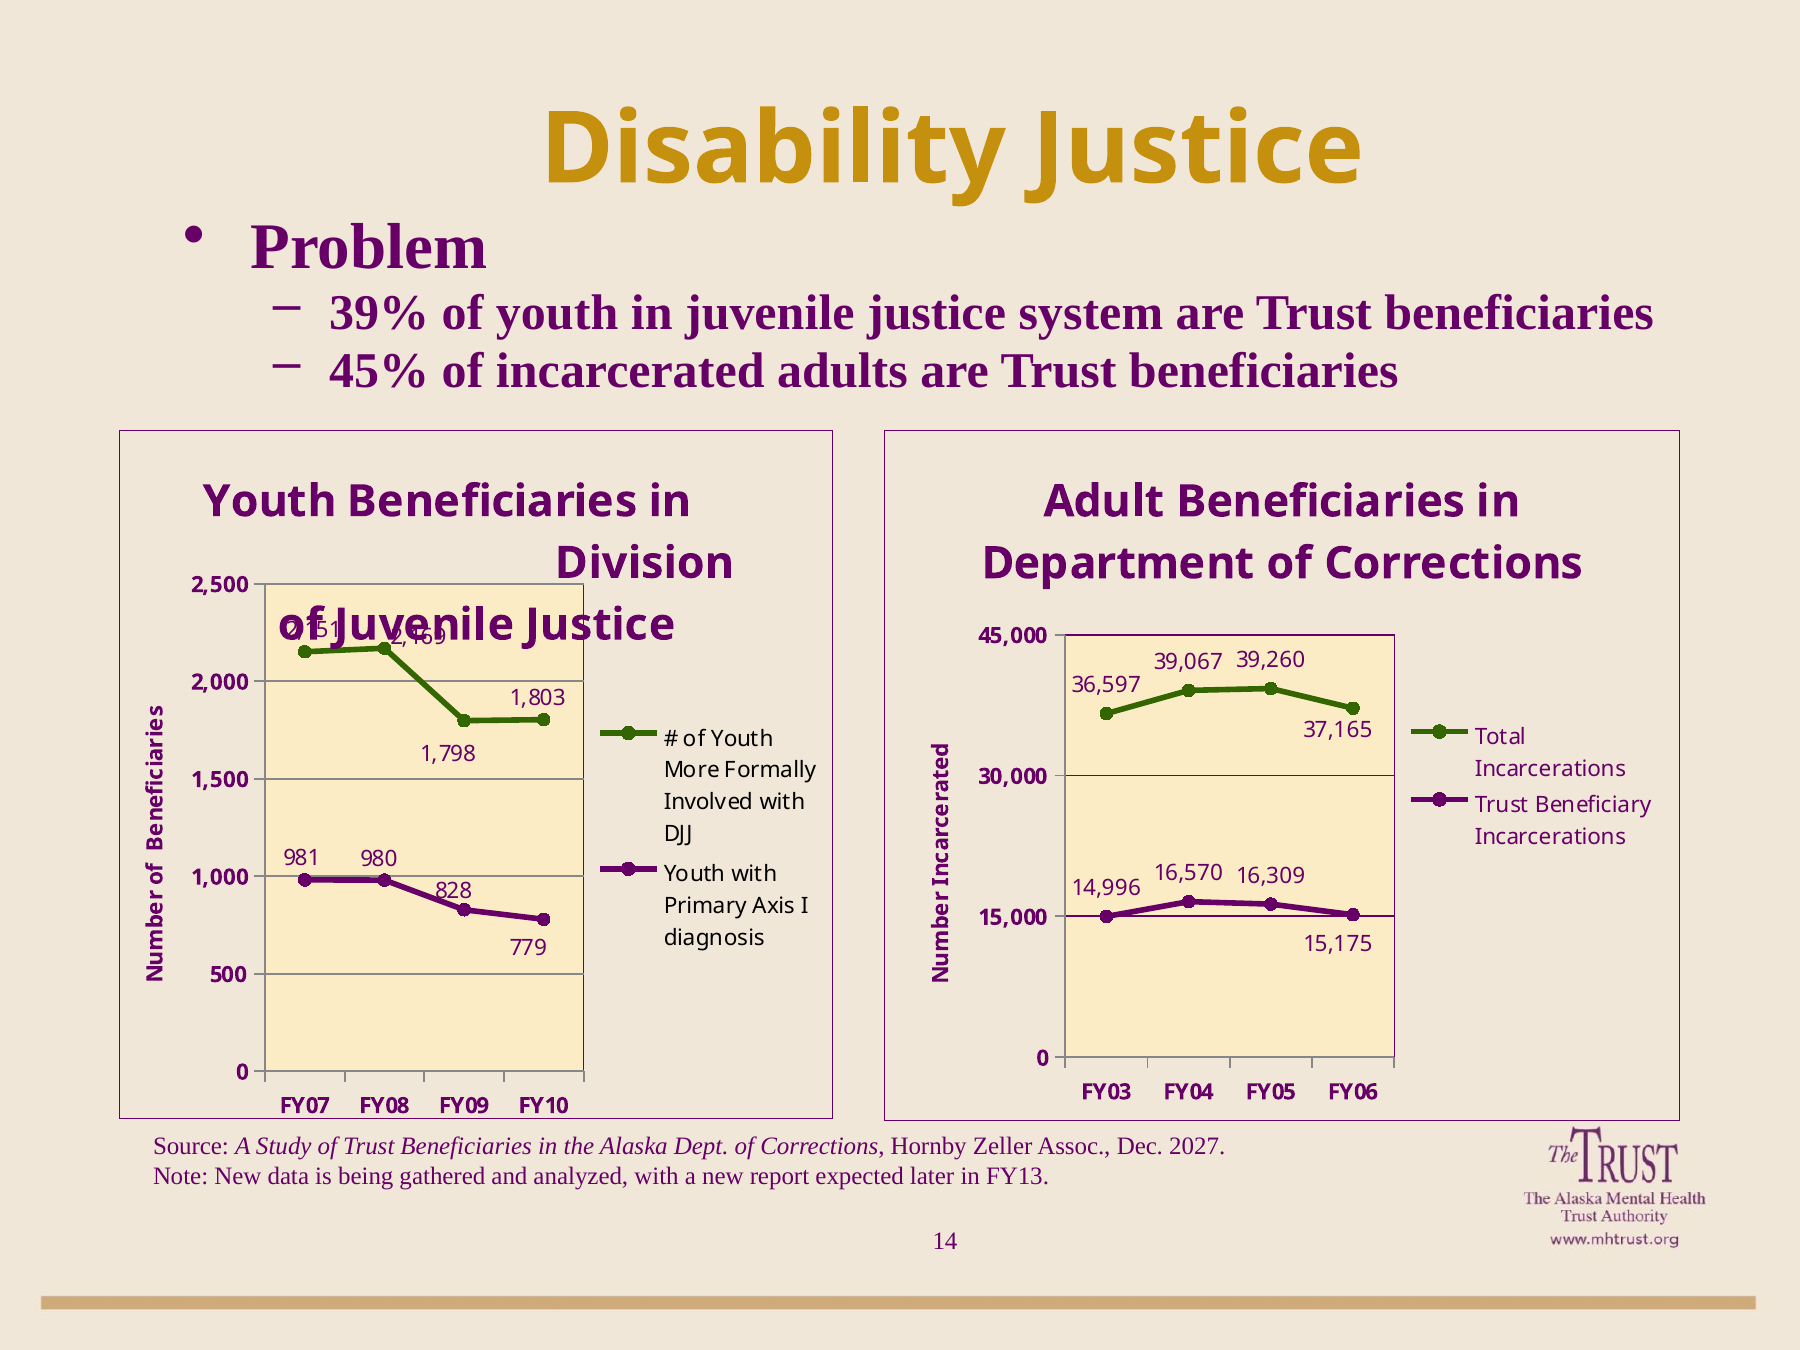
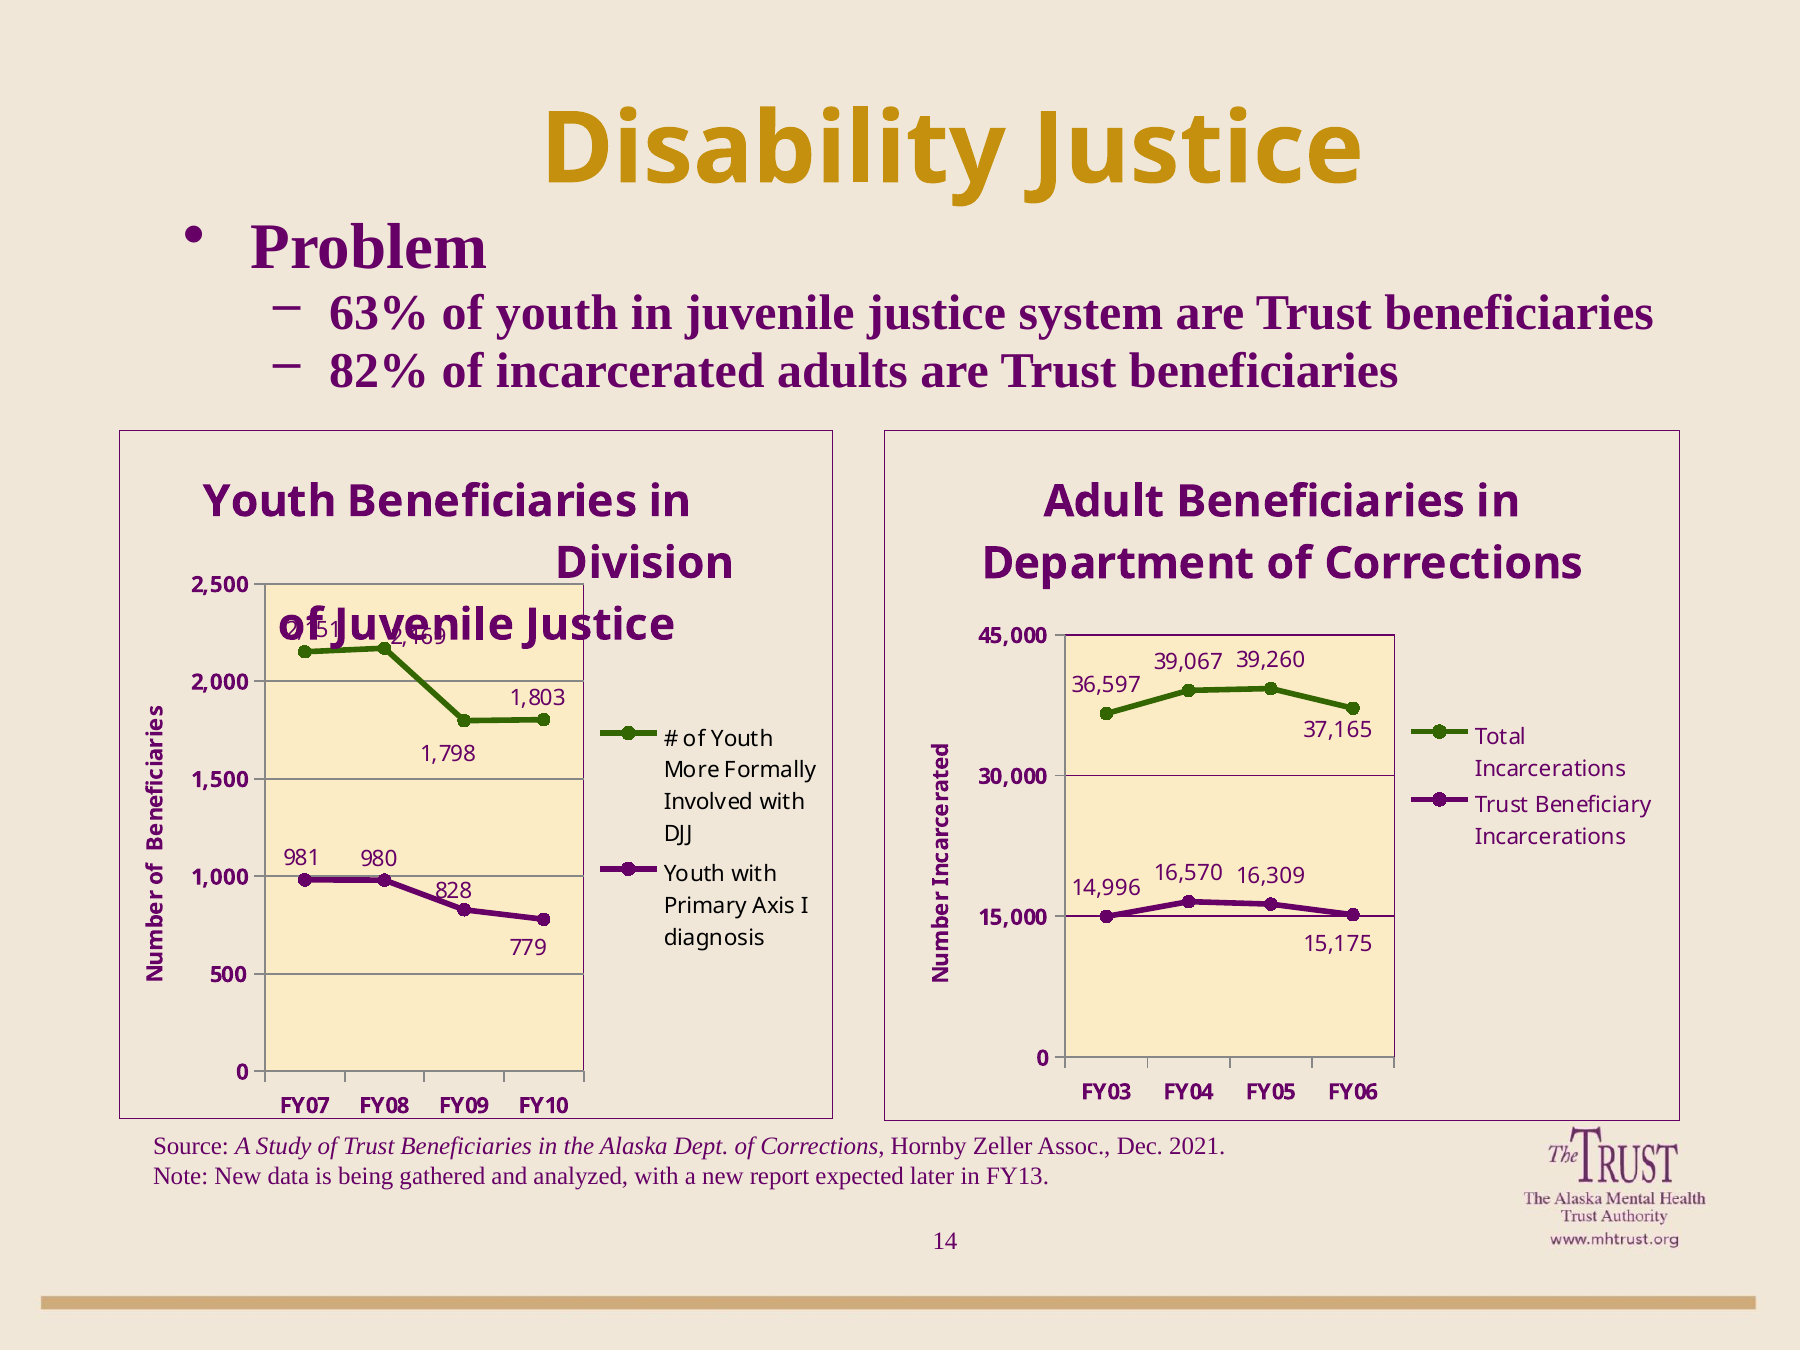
39%: 39% -> 63% (379, 313)
45%: 45% -> 82% (379, 371)
2027: 2027 -> 2021 (1197, 1146)
